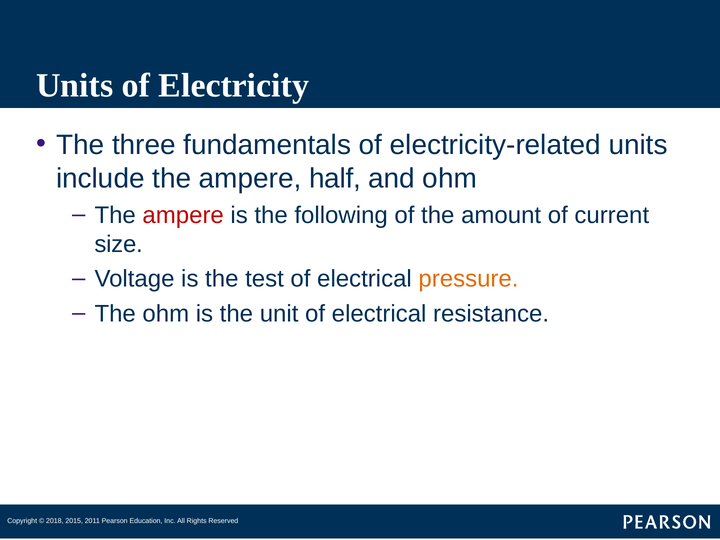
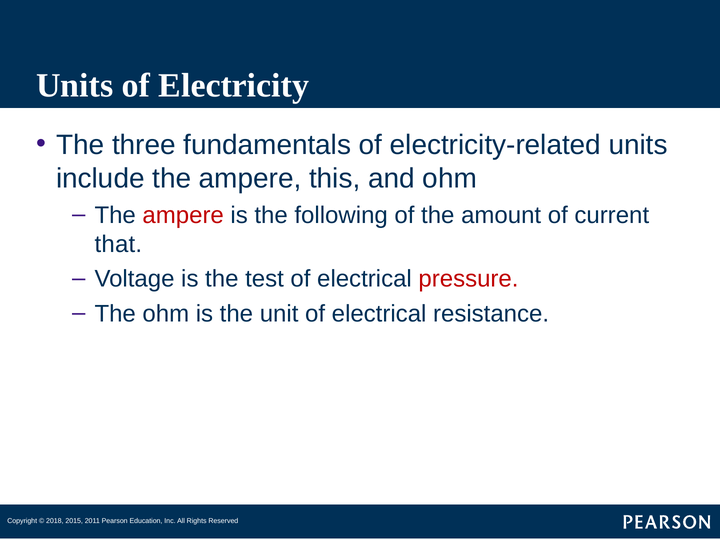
half: half -> this (335, 178)
size: size -> that (118, 244)
pressure colour: orange -> red (468, 279)
